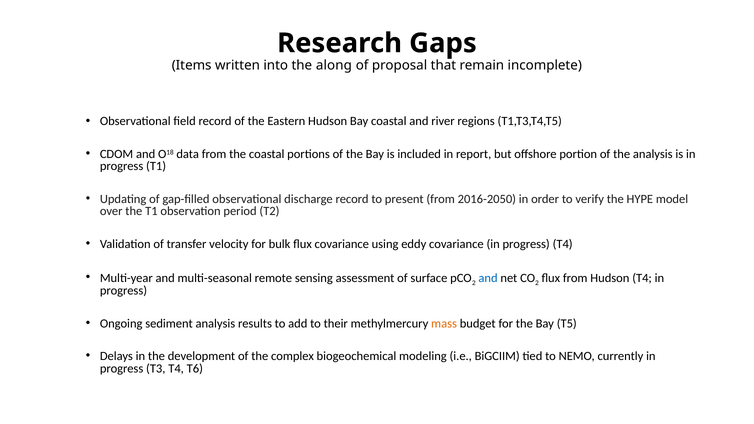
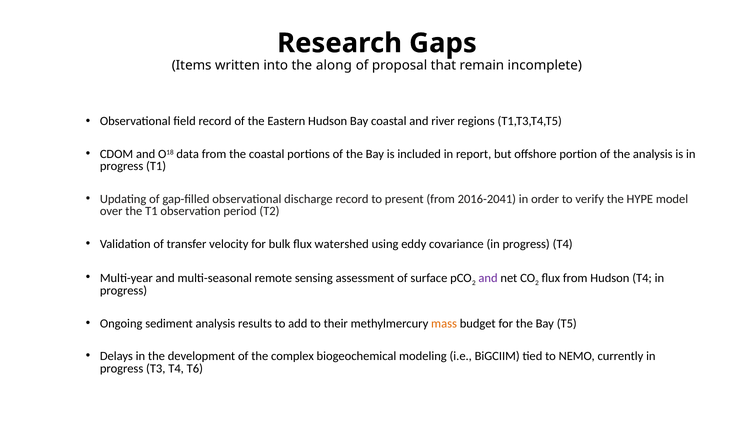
2016-2050: 2016-2050 -> 2016-2041 (487, 199)
flux covariance: covariance -> watershed (342, 244)
and colour: blue -> purple (488, 278)
